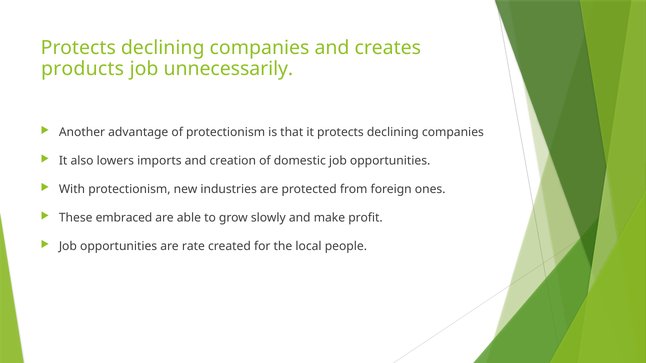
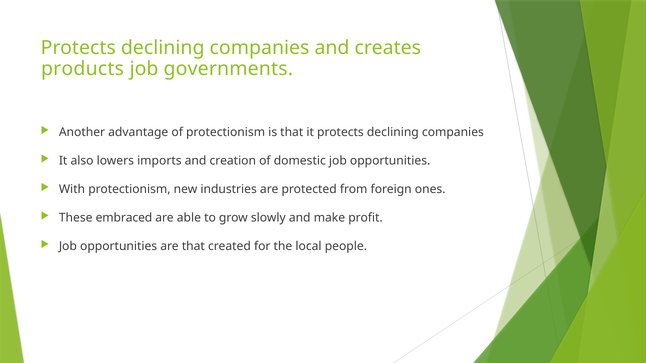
unnecessarily: unnecessarily -> governments (228, 69)
are rate: rate -> that (193, 246)
